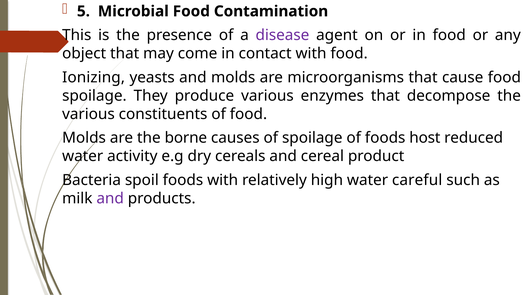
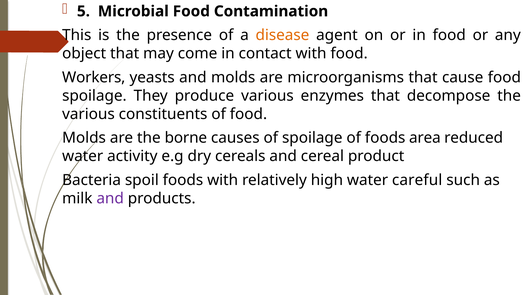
disease colour: purple -> orange (282, 35)
Ionizing: Ionizing -> Workers (94, 77)
host: host -> area (425, 138)
